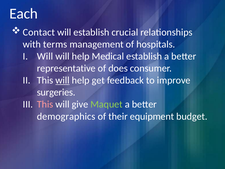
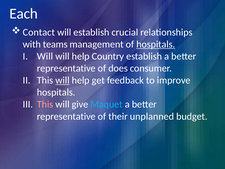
terms: terms -> teams (55, 44)
hospitals underline: none -> present (156, 44)
Medical: Medical -> Country (108, 56)
surgeries: surgeries -> hospitals (56, 92)
Maquet colour: light green -> light blue (107, 104)
demographics: demographics -> representative (66, 116)
equipment: equipment -> unplanned (152, 116)
